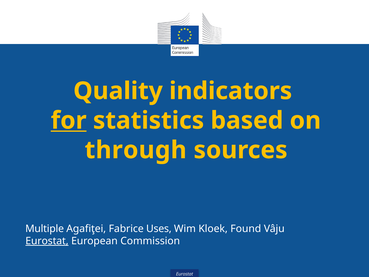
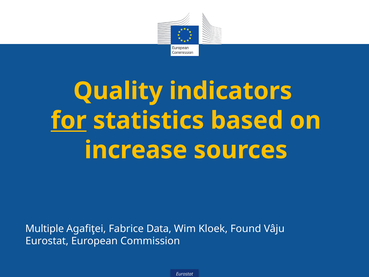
through: through -> increase (136, 150)
Uses: Uses -> Data (159, 228)
Eurostat underline: present -> none (47, 241)
